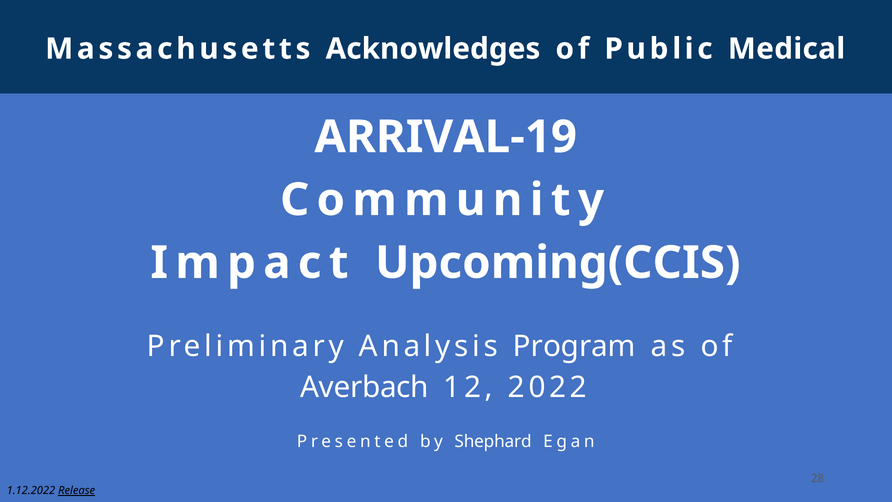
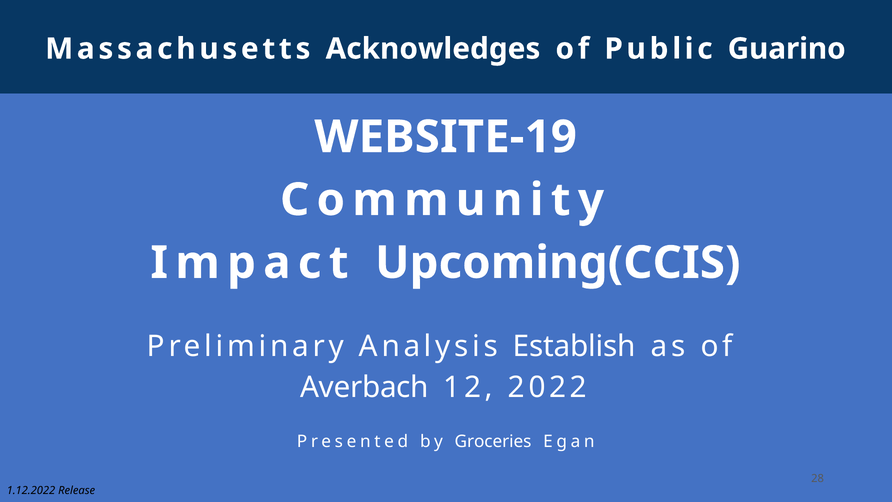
Medical: Medical -> Guarino (787, 49)
ARRIVAL-19: ARRIVAL-19 -> WEBSITE-19 (446, 137)
Program: Program -> Establish (574, 346)
Shephard: Shephard -> Groceries (493, 441)
Release underline: present -> none (77, 490)
